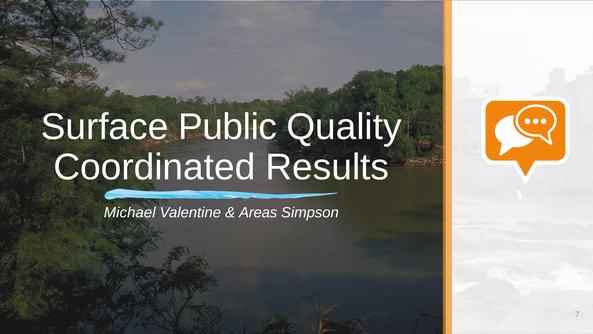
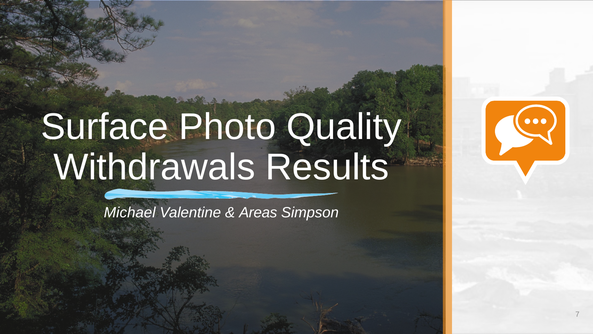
Public: Public -> Photo (227, 127)
Coordinated: Coordinated -> Withdrawals (154, 167)
